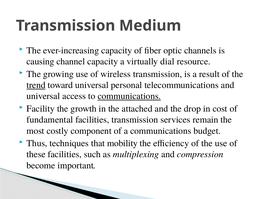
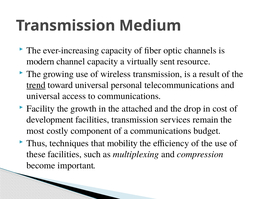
causing: causing -> modern (40, 62)
dial: dial -> sent (167, 62)
communications underline: present -> none (129, 96)
fundamental: fundamental -> development (50, 120)
